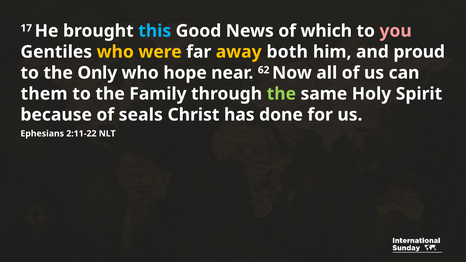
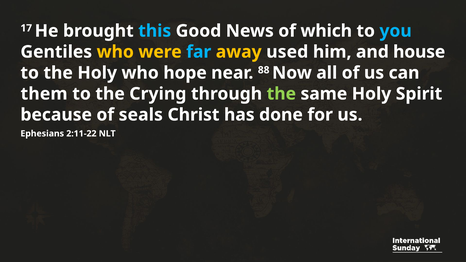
you colour: pink -> light blue (396, 31)
far colour: white -> light blue (199, 52)
both: both -> used (287, 52)
proud: proud -> house (419, 52)
the Only: Only -> Holy (97, 73)
62: 62 -> 88 (264, 70)
Family: Family -> Crying (158, 94)
